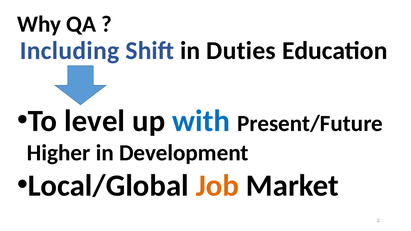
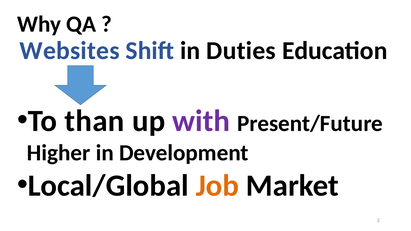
Including: Including -> Websites (70, 51)
level: level -> than (95, 121)
with colour: blue -> purple (201, 121)
